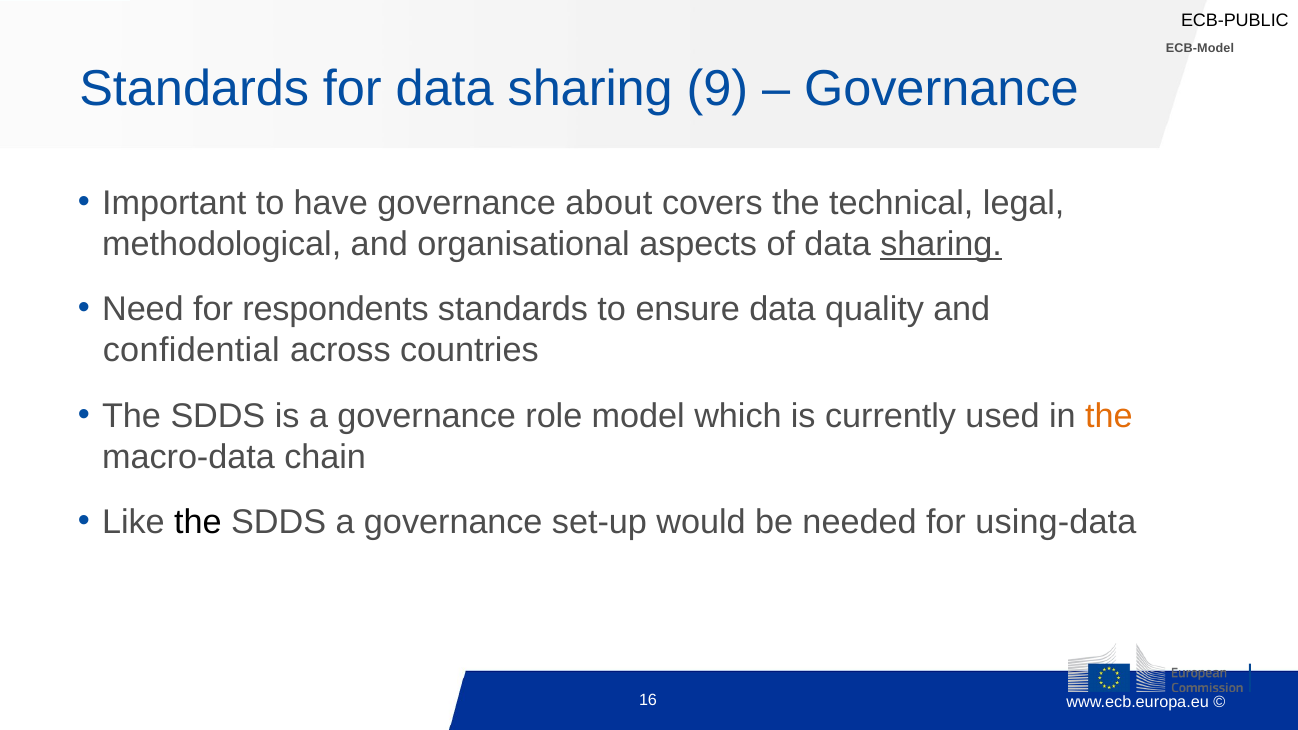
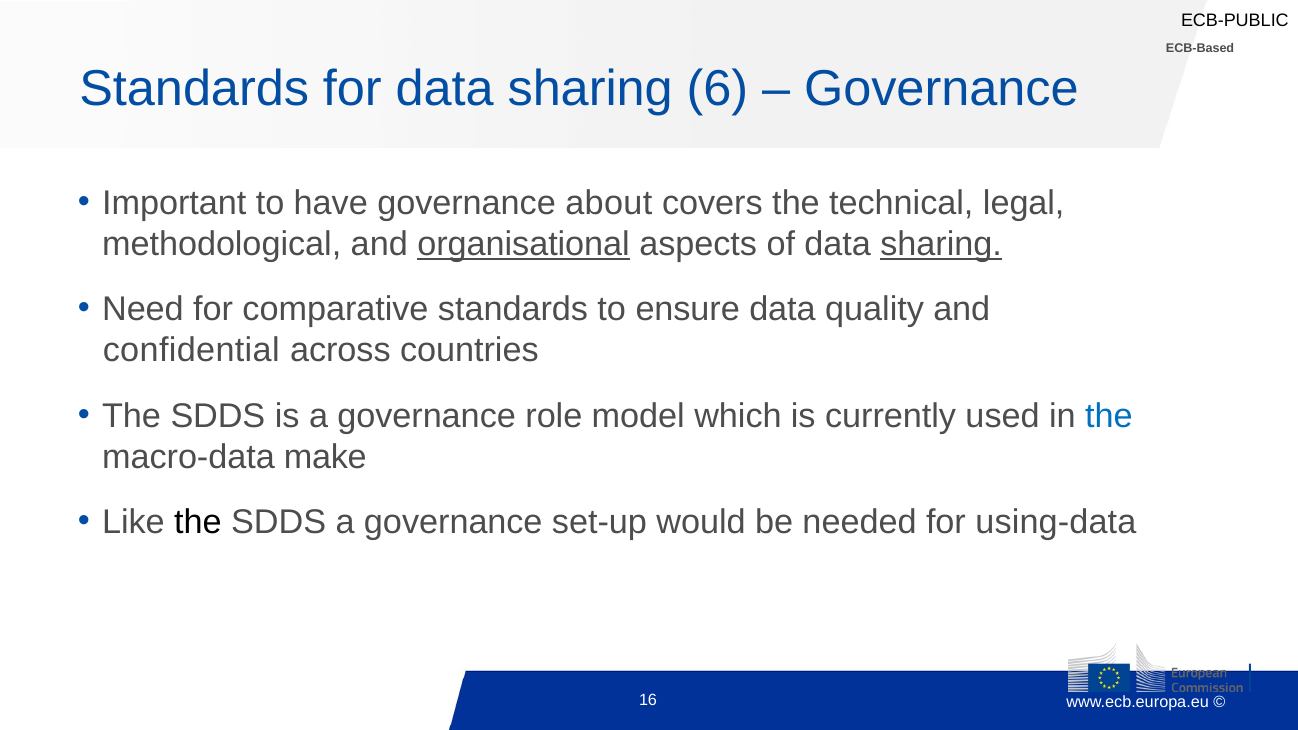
ECB-Model: ECB-Model -> ECB-Based (1200, 48)
9: 9 -> 6 (717, 89)
organisational underline: none -> present (524, 244)
respondents: respondents -> comparative (335, 309)
the colour: orange -> blue (1109, 416)
chain: chain -> make (325, 457)
